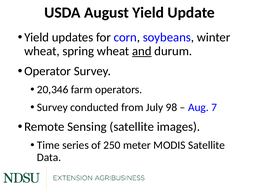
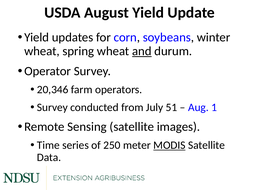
98: 98 -> 51 (171, 108)
7: 7 -> 1 (214, 108)
MODIS underline: none -> present (169, 146)
